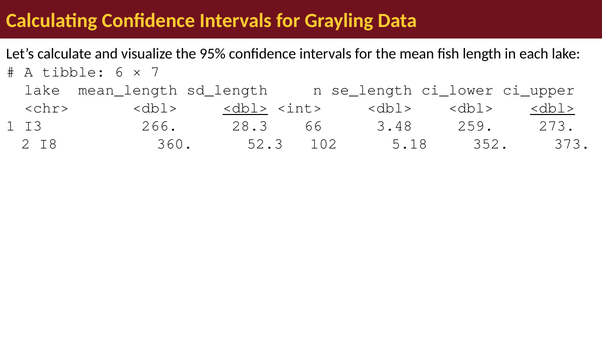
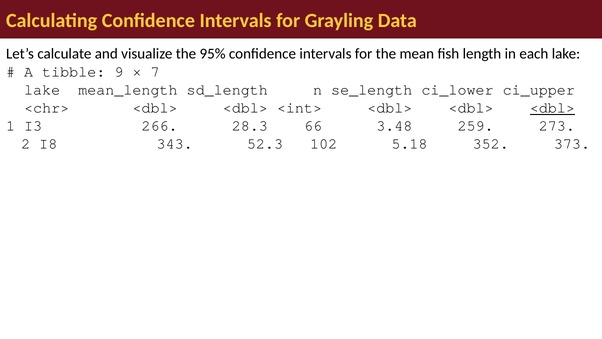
6: 6 -> 9 (119, 72)
<dbl> underline: present -> none (245, 108)
360: 360 -> 343 (175, 144)
